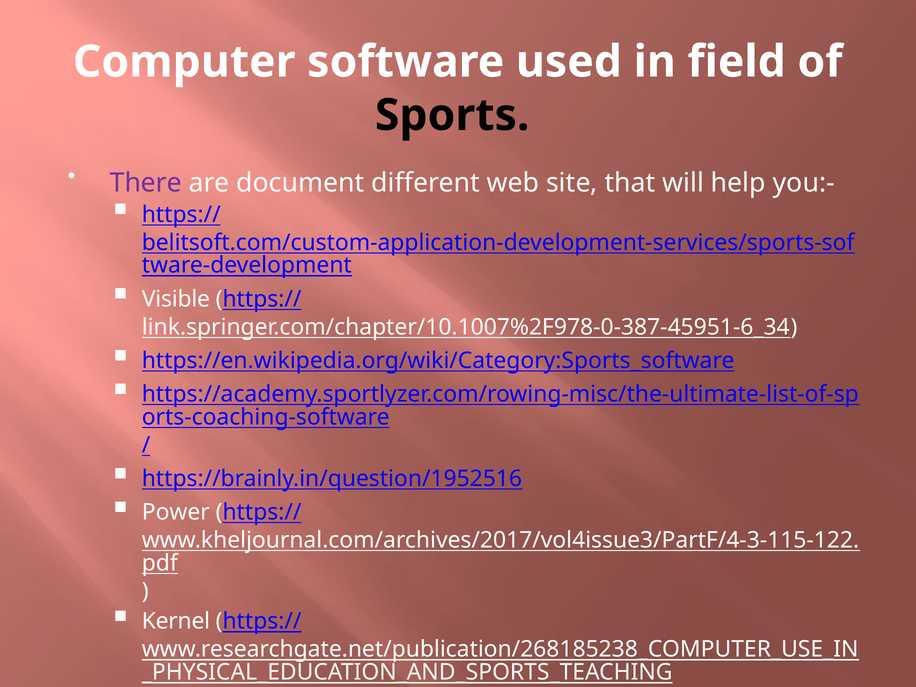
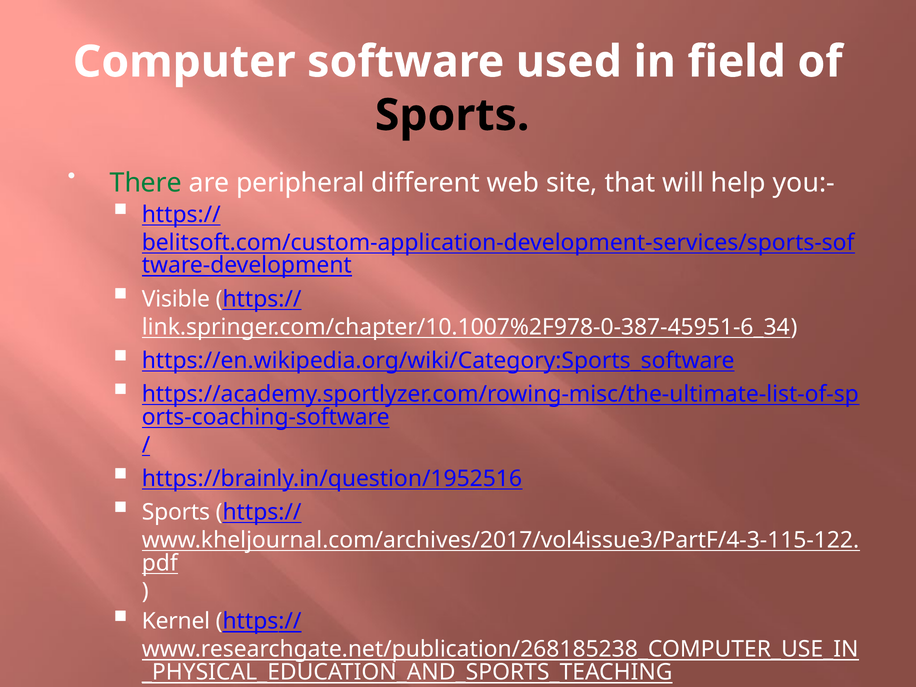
There colour: purple -> green (146, 183)
document: document -> peripheral (300, 183)
Power: Power -> Sports (176, 512)
